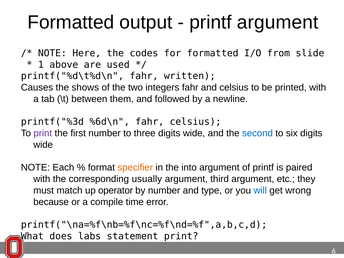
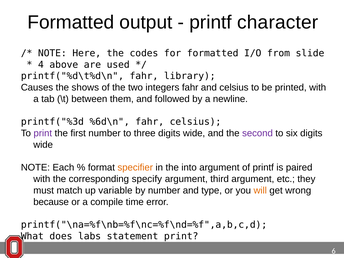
printf argument: argument -> character (278, 22)
1: 1 -> 4 (41, 65)
written: written -> library (190, 76)
second colour: blue -> purple (257, 133)
usually: usually -> specify (147, 179)
operator: operator -> variable (115, 190)
will colour: blue -> orange (260, 190)
